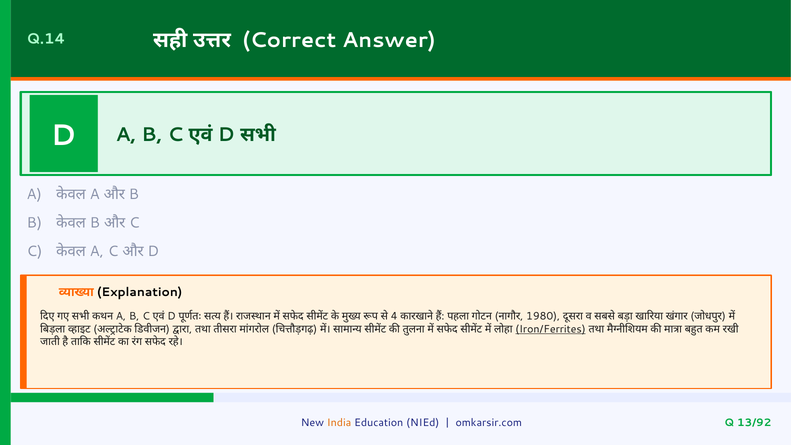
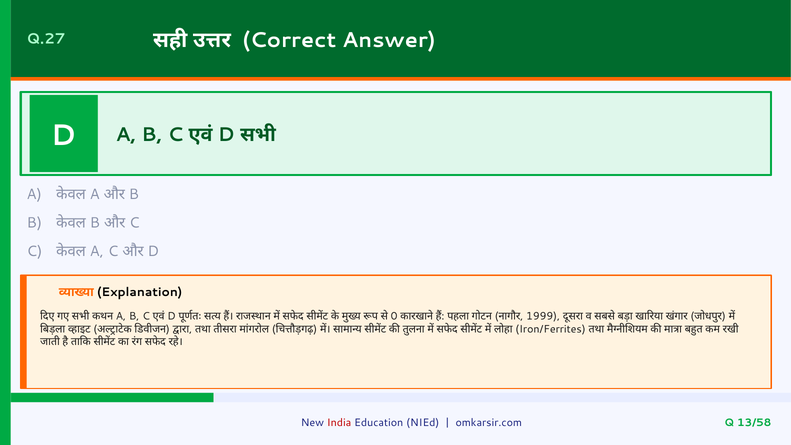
Q.14: Q.14 -> Q.27 (46, 39)
4: 4 -> 0 (394, 316)
1980: 1980 -> 1999 (543, 316)
Iron/Ferrites underline: present -> none (550, 329)
India colour: orange -> red (339, 423)
13/92: 13/92 -> 13/58 (754, 423)
